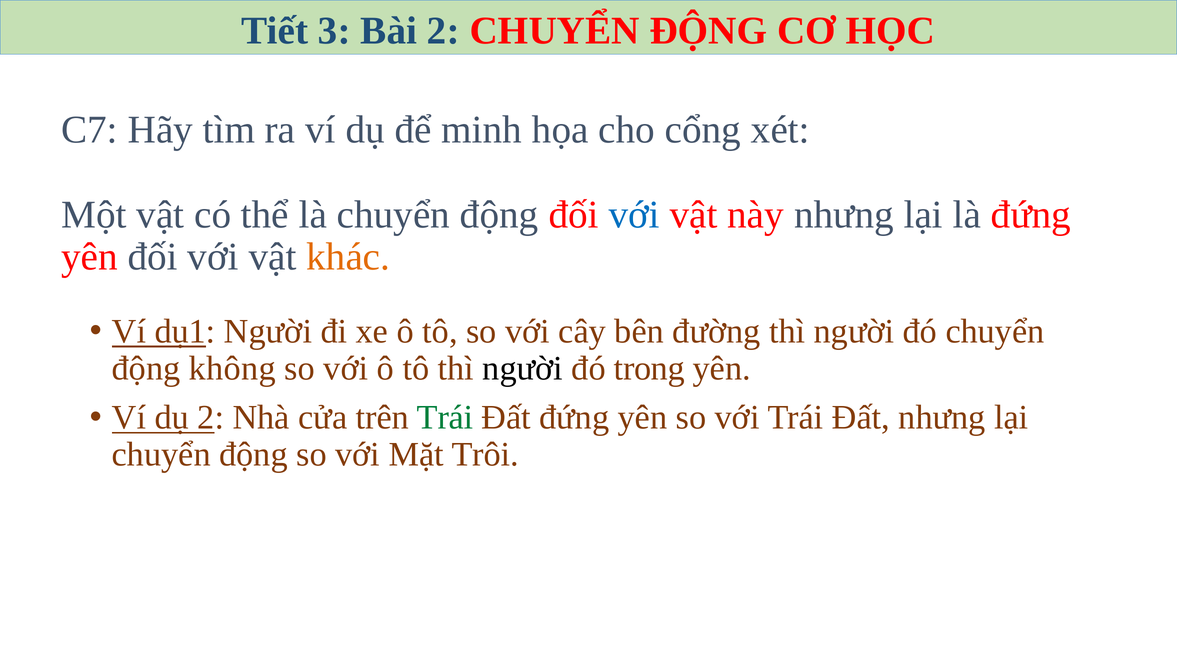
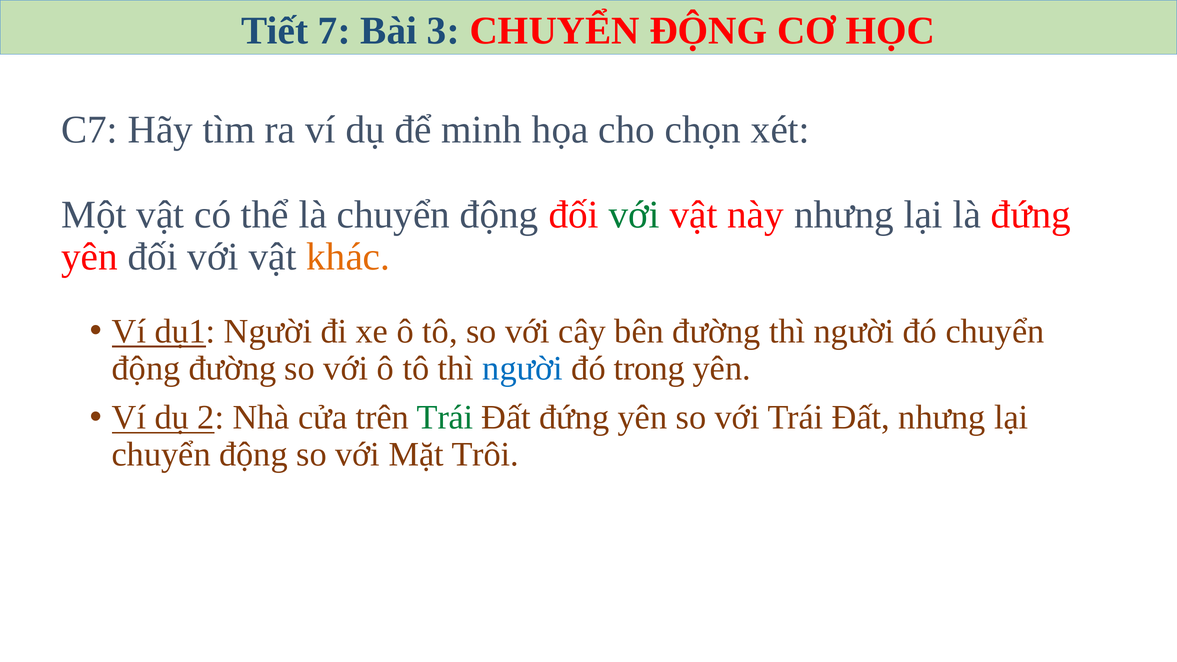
3: 3 -> 7 (334, 31)
Bài 2: 2 -> 3 (443, 31)
cổng: cổng -> chọn (703, 130)
với colour: blue -> green (634, 215)
động không: không -> đường (232, 368)
người colour: black -> blue (523, 368)
